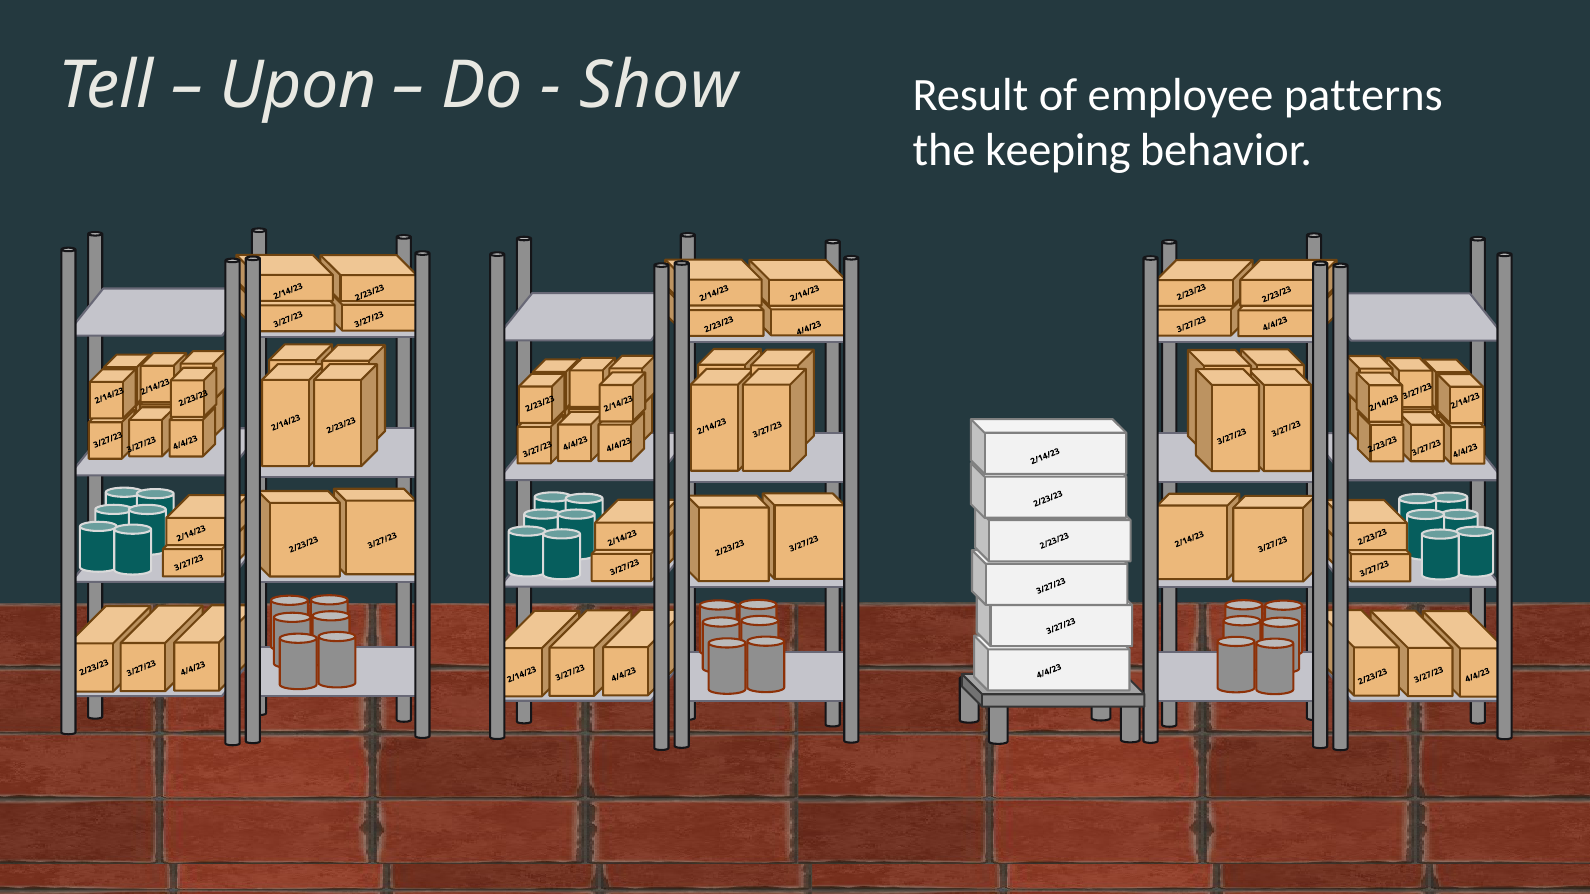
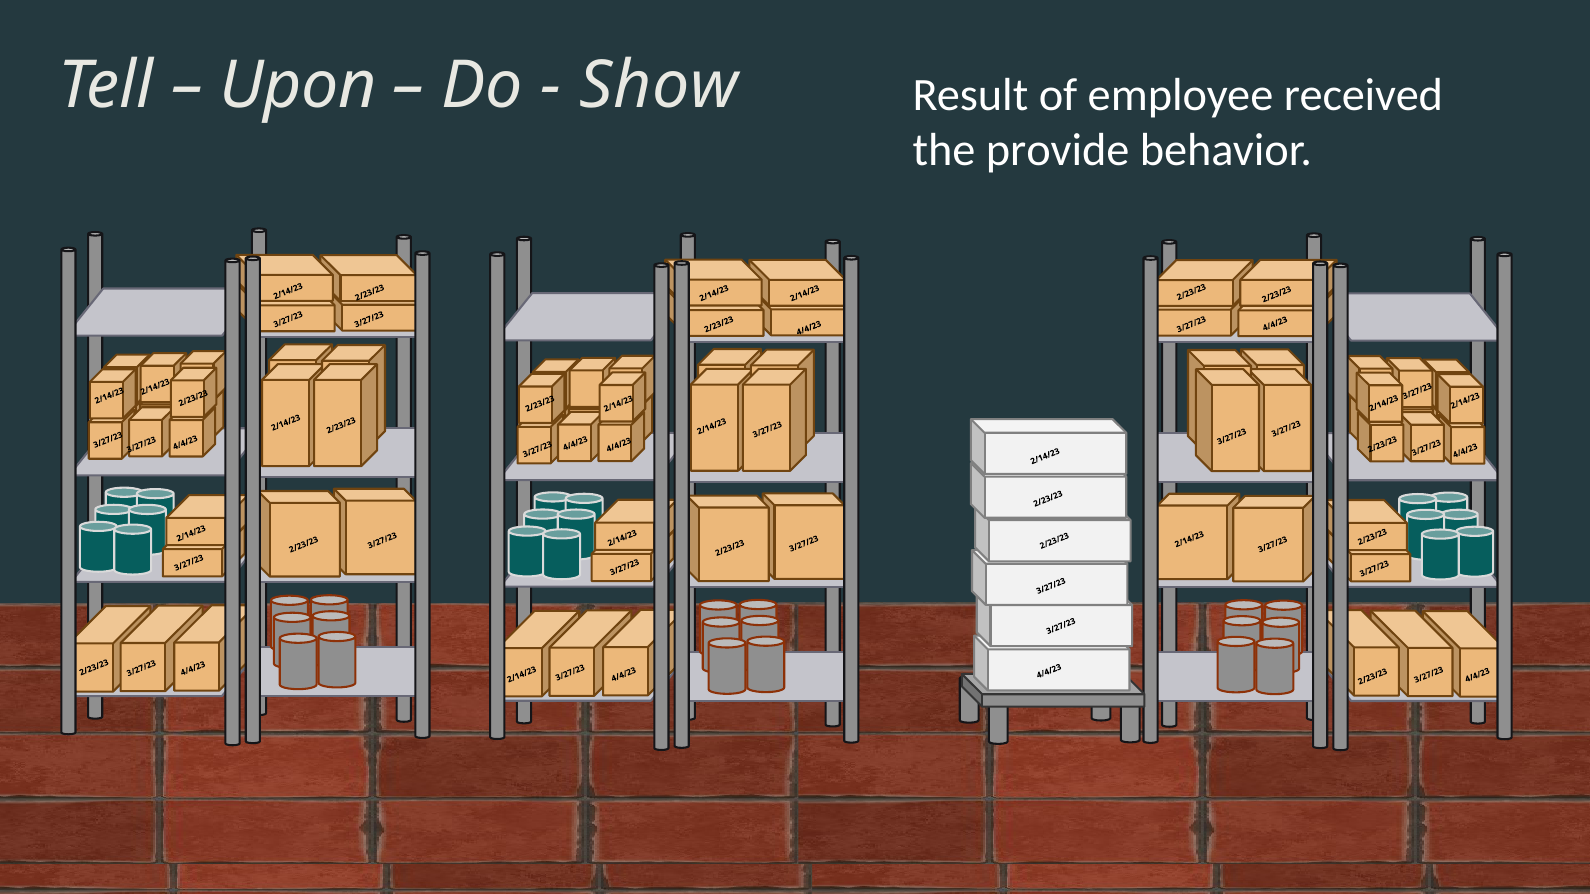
patterns: patterns -> received (1363, 95)
keeping: keeping -> provide (1058, 150)
